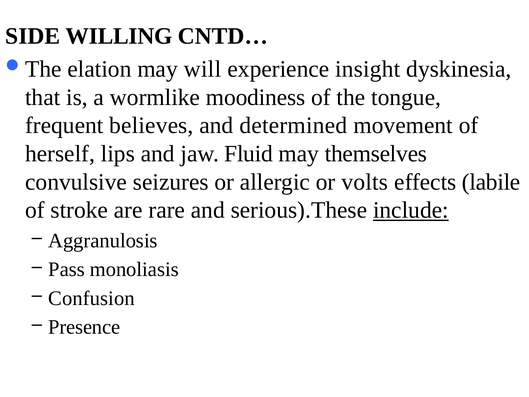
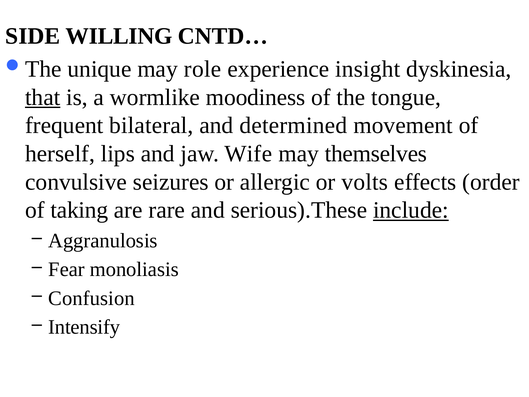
elation: elation -> unique (99, 69)
will: will -> role (203, 69)
that underline: none -> present (43, 97)
believes: believes -> bilateral (151, 125)
Fluid: Fluid -> Wife (248, 154)
labile: labile -> order (491, 182)
stroke: stroke -> taking (79, 210)
Pass: Pass -> Fear (67, 269)
Presence: Presence -> Intensify (84, 327)
